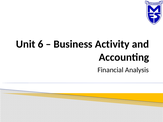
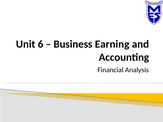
Activity: Activity -> Earning (112, 44)
